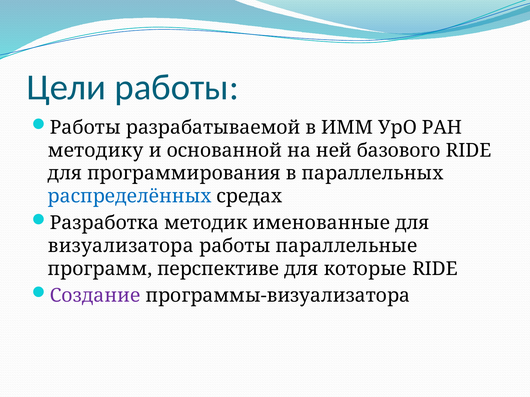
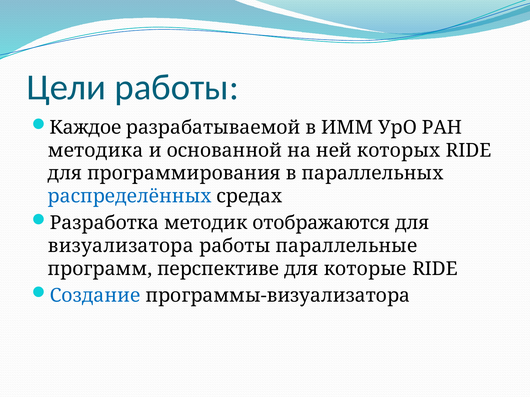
Работы: Работы -> Каждое (85, 128)
методику: методику -> методика (96, 151)
базового: базового -> которых (399, 151)
именованные: именованные -> отображаются (321, 223)
Создание colour: purple -> blue (95, 296)
